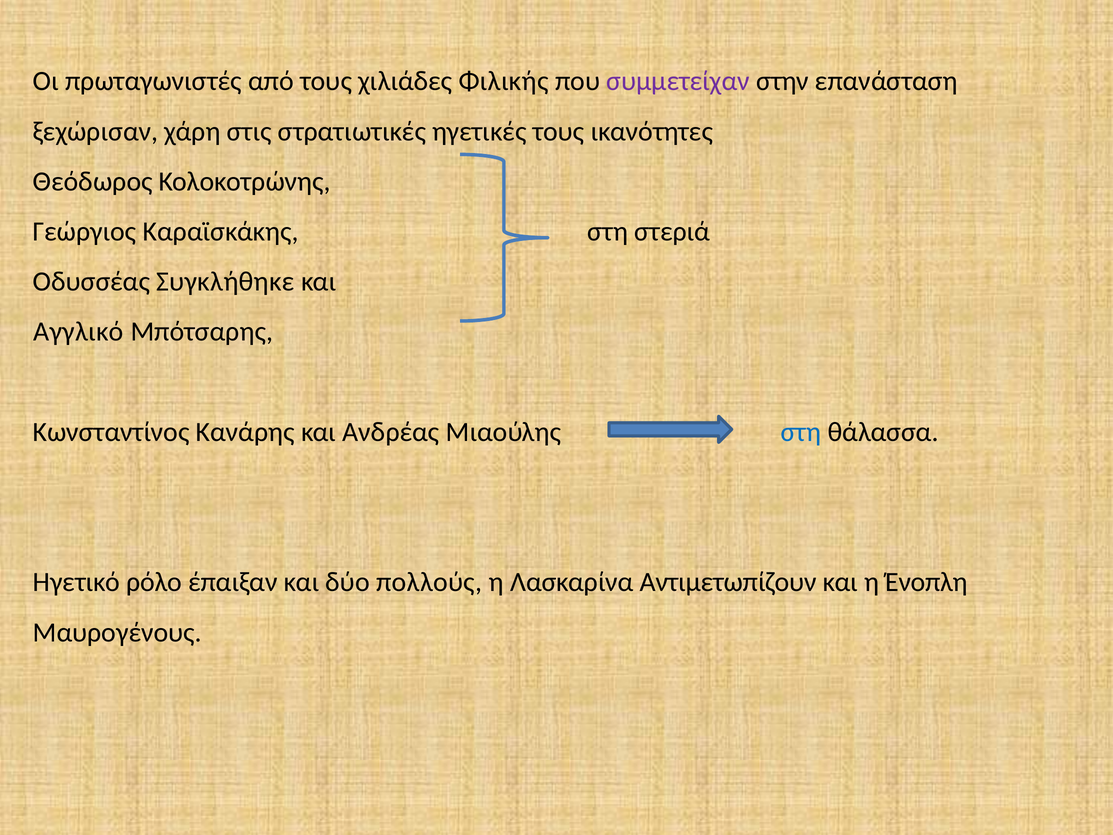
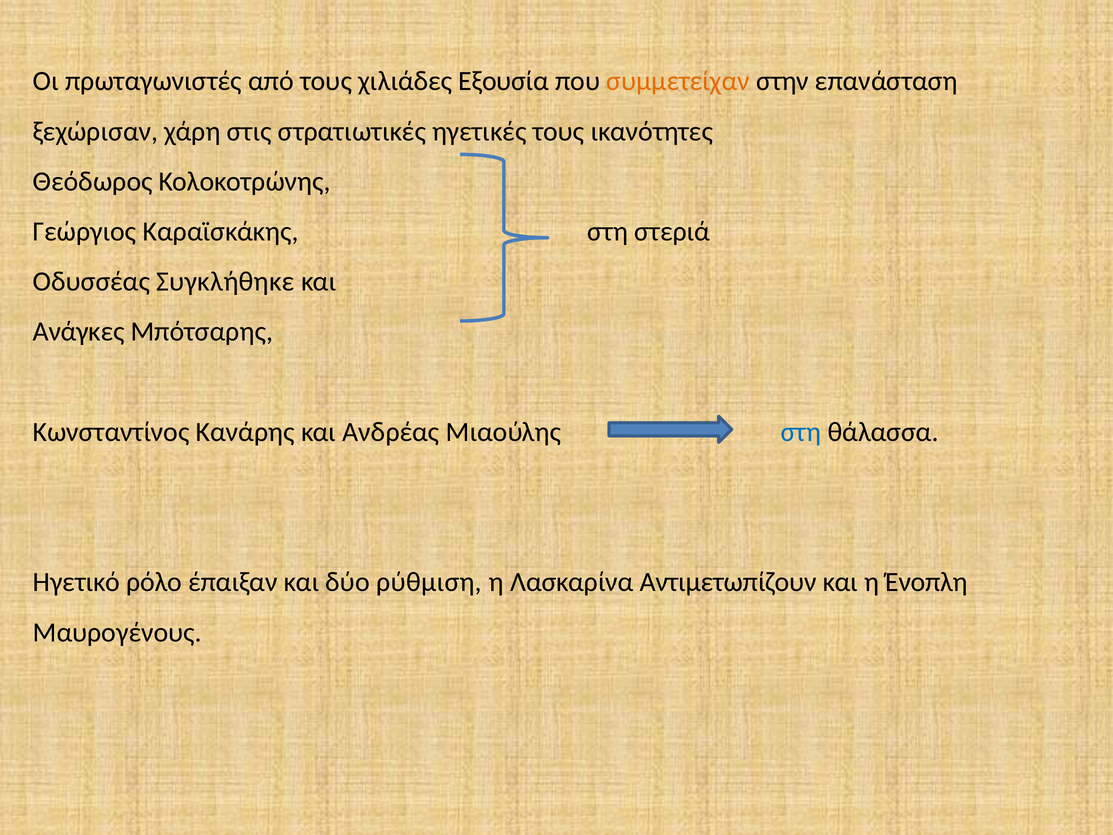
Φιλικής: Φιλικής -> Εξουσία (504, 81)
συμμετείχαν colour: purple -> orange (678, 81)
Αγγλικό: Αγγλικό -> Ανάγκες (79, 332)
πολλούς: πολλούς -> ρύθμιση (429, 582)
